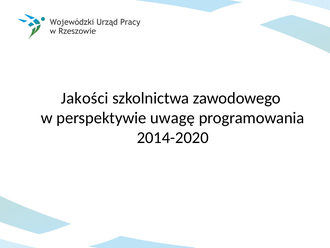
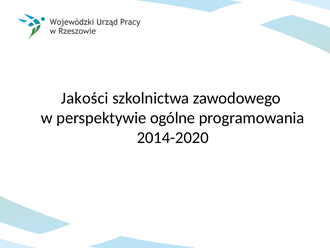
uwagę: uwagę -> ogólne (173, 118)
